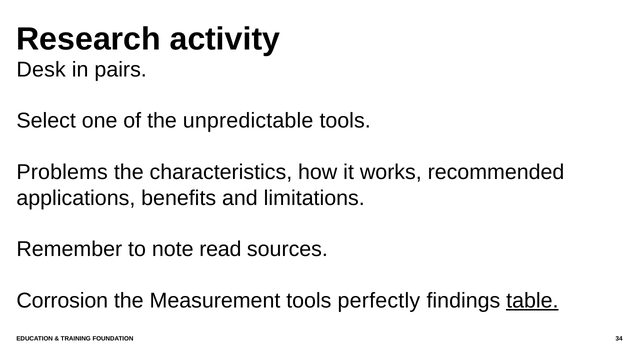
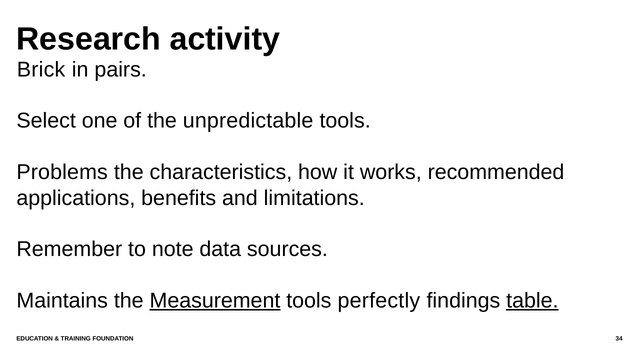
Desk: Desk -> Brick (41, 70)
read: read -> data (220, 249)
Corrosion: Corrosion -> Maintains (62, 301)
Measurement underline: none -> present (215, 301)
